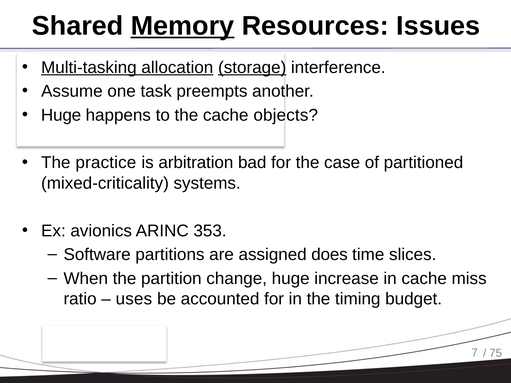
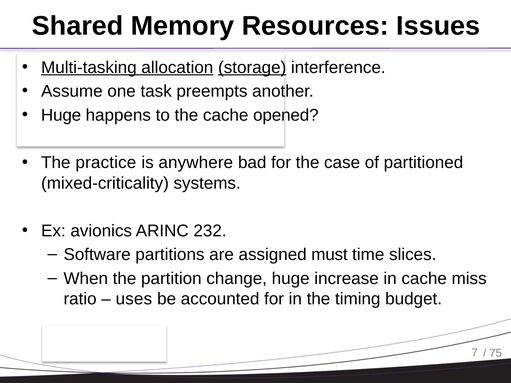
Memory underline: present -> none (183, 26)
objects: objects -> opened (286, 115)
arbitration: arbitration -> anywhere (196, 163)
353: 353 -> 232 (210, 231)
does: does -> must (330, 255)
